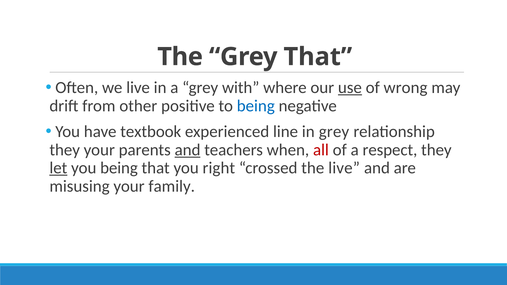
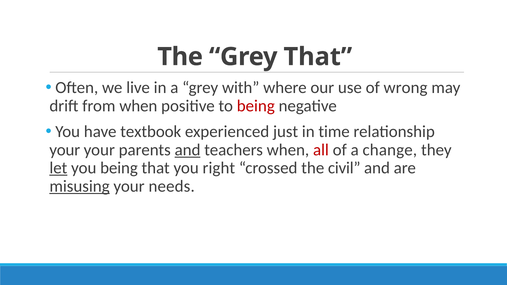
use underline: present -> none (350, 88)
from other: other -> when (138, 106)
being colour: blue -> red (256, 106)
line: line -> just (286, 132)
in grey: grey -> time (334, 132)
they: they -> your (65, 150)
respect: respect -> change (390, 150)
the live: live -> civil (344, 168)
misusing underline: none -> present (80, 186)
family: family -> needs (172, 186)
